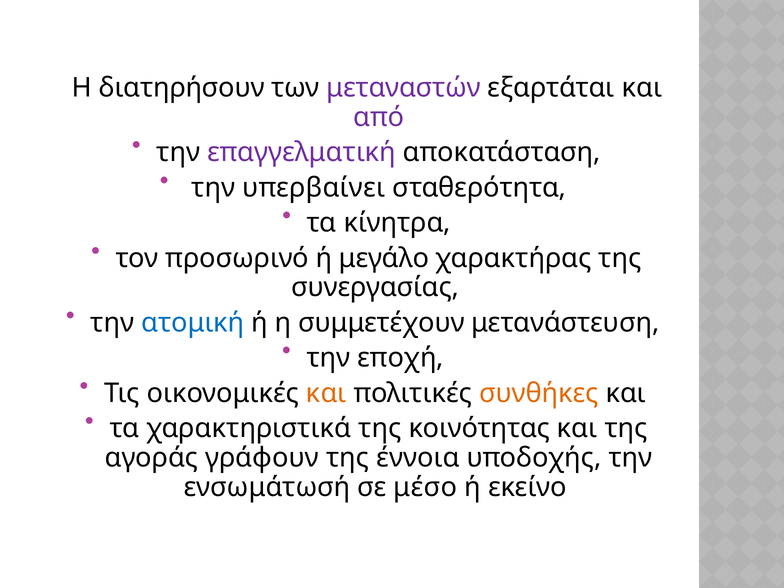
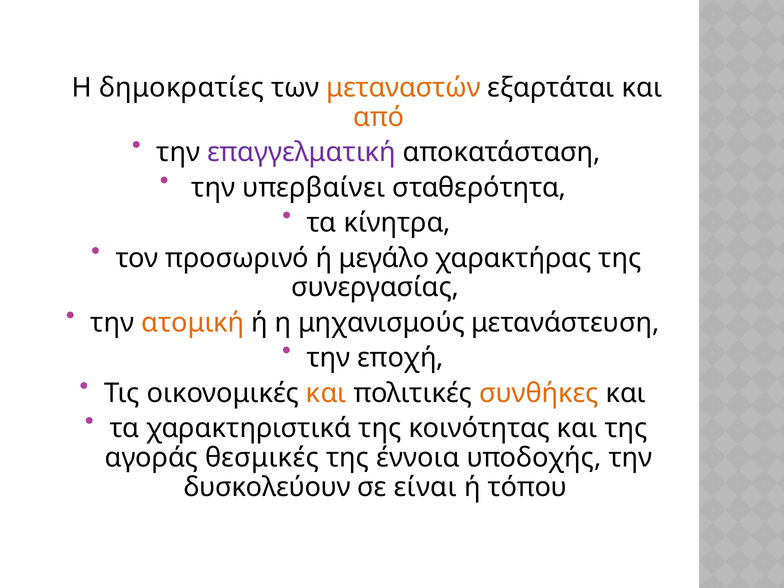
διατηρήσουν: διατηρήσουν -> δημοκρατίες (182, 88)
μεταναστών colour: purple -> orange (404, 88)
από colour: purple -> orange (379, 117)
ατομική colour: blue -> orange (193, 323)
συμμετέχουν: συμμετέχουν -> μηχανισμούς (382, 323)
γράφουν: γράφουν -> θεσμικές (262, 458)
ενσωμάτωσή: ενσωμάτωσή -> δυσκολεύουν (267, 487)
μέσο: μέσο -> είναι (425, 487)
εκείνο: εκείνο -> τόπου (527, 487)
